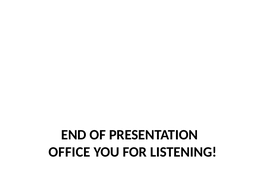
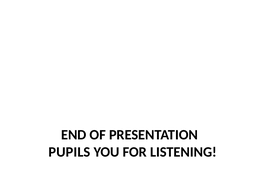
OFFICE: OFFICE -> PUPILS (69, 152)
